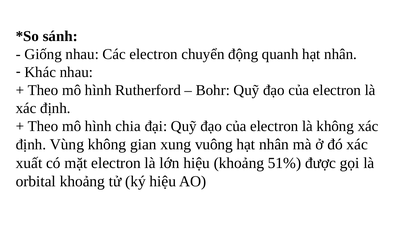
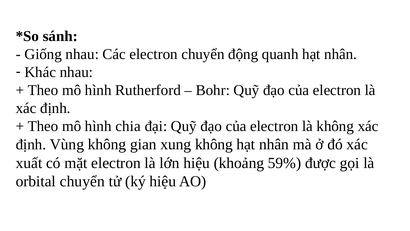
xung vuông: vuông -> không (214, 144)
51%: 51% -> 59% (285, 163)
orbital khoảng: khoảng -> chuyển (82, 181)
